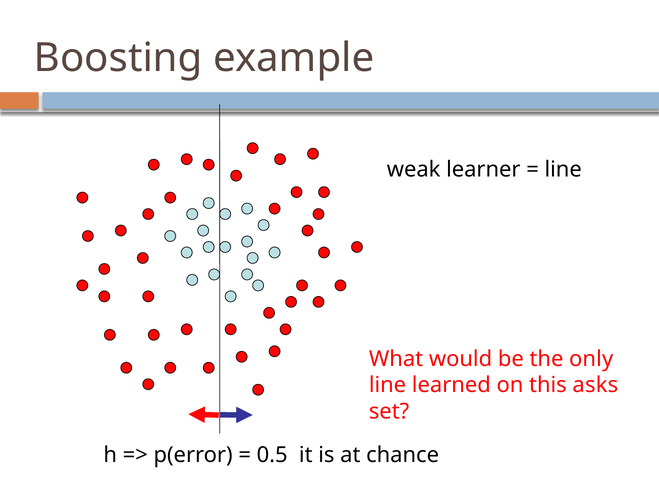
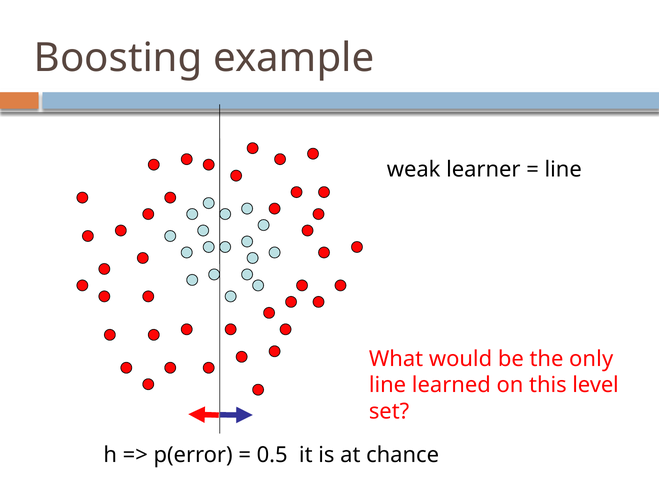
asks: asks -> level (596, 385)
